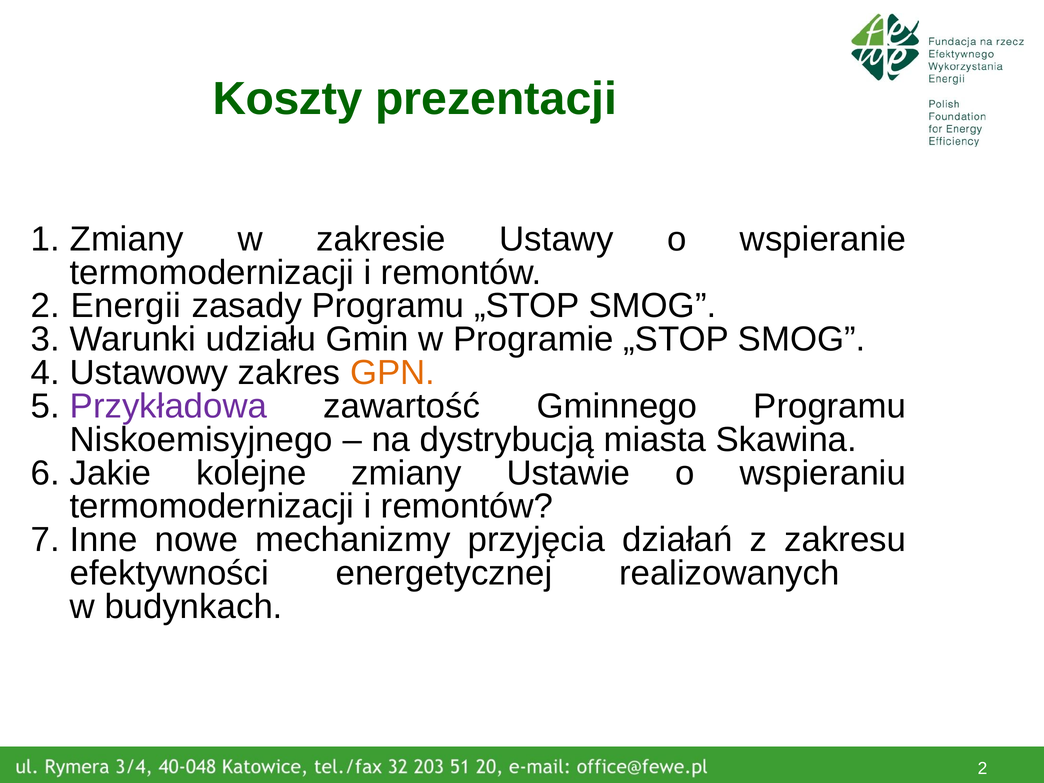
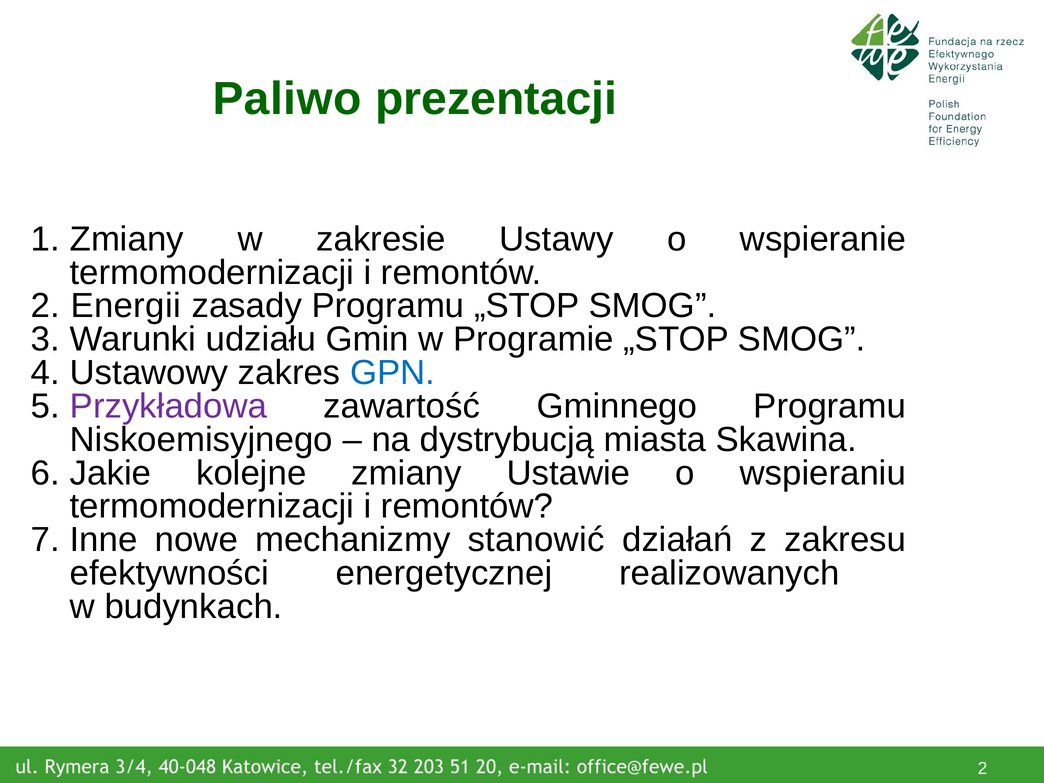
Koszty: Koszty -> Paliwo (287, 99)
GPN colour: orange -> blue (393, 373)
przyjęcia: przyjęcia -> stanowić (536, 540)
